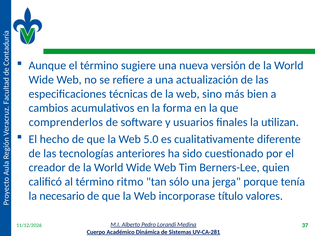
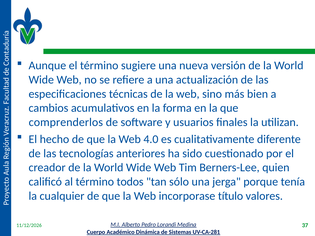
5.0: 5.0 -> 4.0 (151, 139)
ritmo: ritmo -> todos (130, 182)
necesario: necesario -> cualquier (62, 196)
